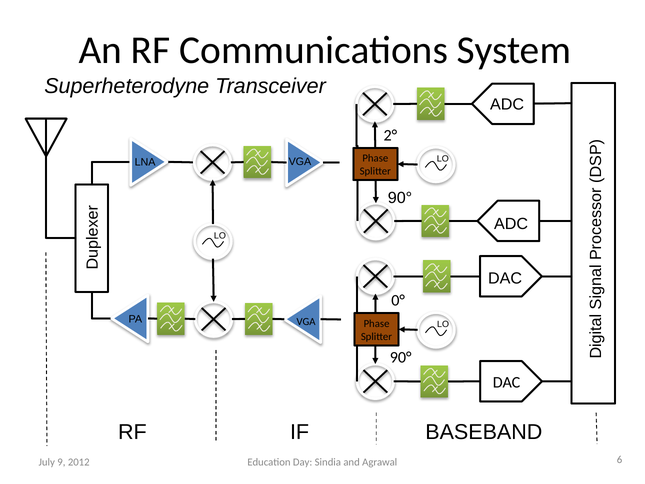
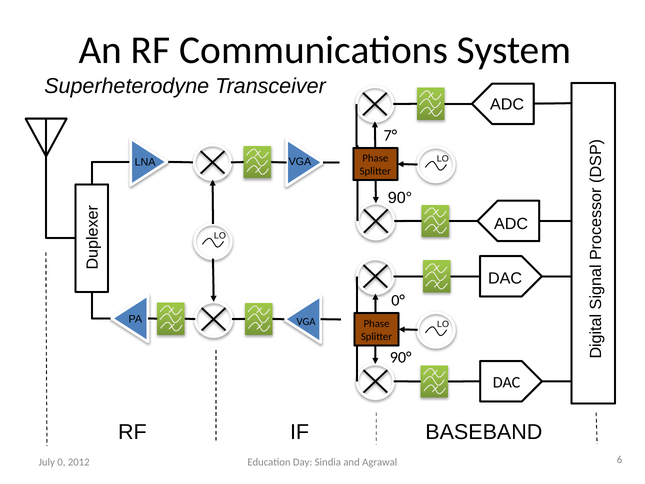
2°: 2° -> 7° (390, 135)
9: 9 -> 0 (61, 462)
